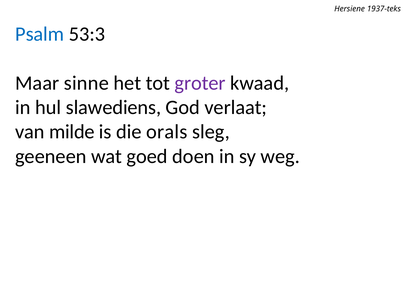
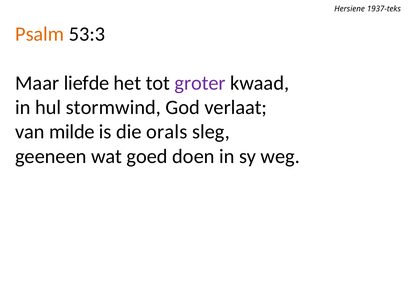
Psalm colour: blue -> orange (40, 34)
sinne: sinne -> liefde (87, 83)
slawediens: slawediens -> stormwind (113, 107)
